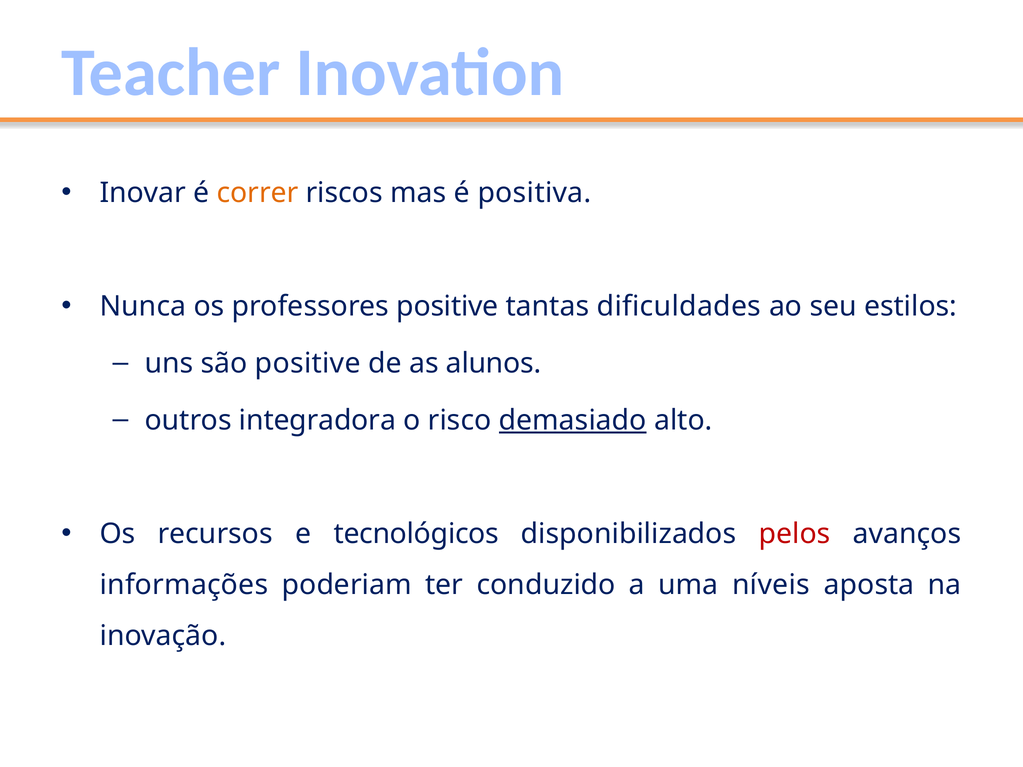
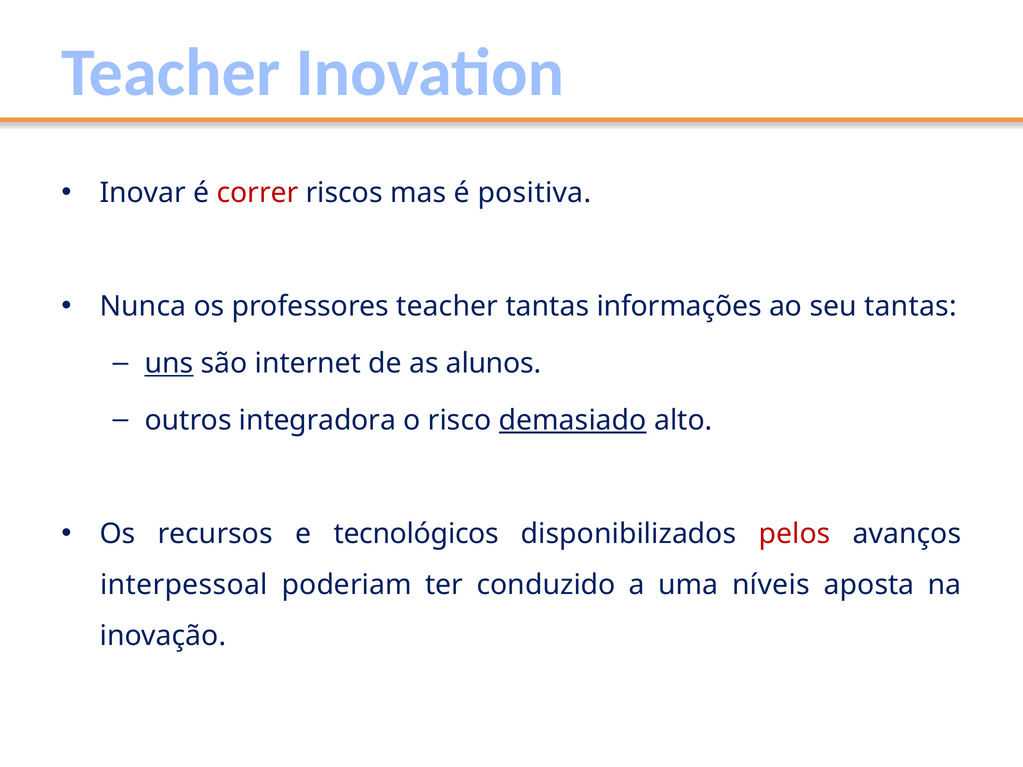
correr colour: orange -> red (258, 193)
professores positive: positive -> teacher (447, 307)
dificuldades: dificuldades -> informações (679, 307)
seu estilos: estilos -> tantas (910, 307)
uns underline: none -> present (169, 364)
são positive: positive -> internet (308, 364)
informações: informações -> interpessoal (184, 585)
